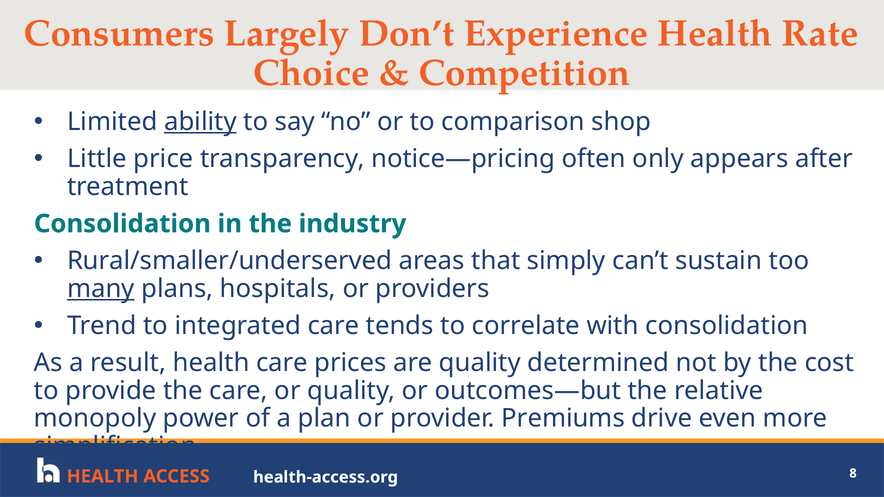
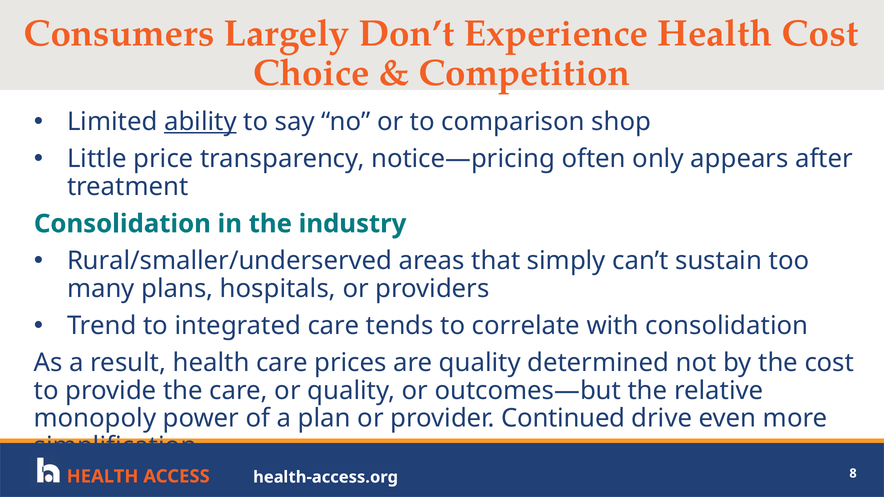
Health Rate: Rate -> Cost (820, 33)
many underline: present -> none (101, 289)
Premiums: Premiums -> Continued (563, 419)
